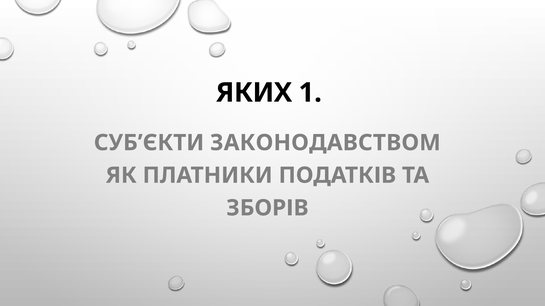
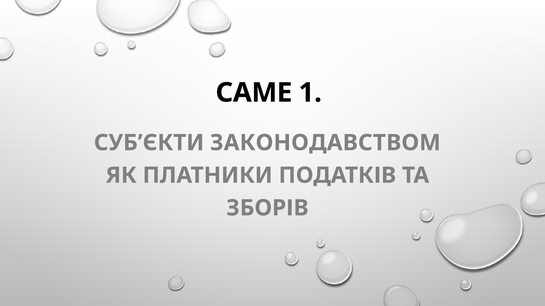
ЯКИХ: ЯКИХ -> САМЕ (254, 93)
